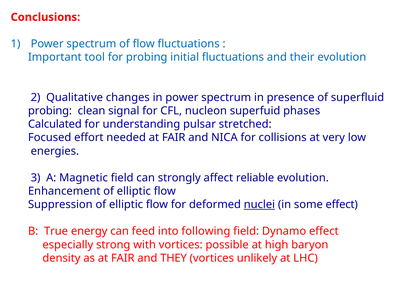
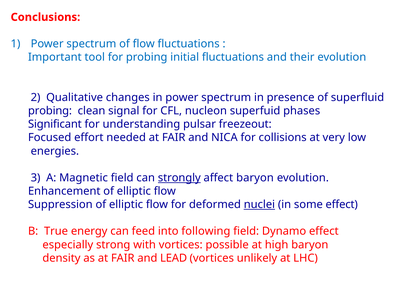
Calculated: Calculated -> Significant (55, 124)
stretched: stretched -> freezeout (245, 124)
strongly underline: none -> present (179, 178)
affect reliable: reliable -> baryon (255, 178)
THEY: THEY -> LEAD (174, 258)
